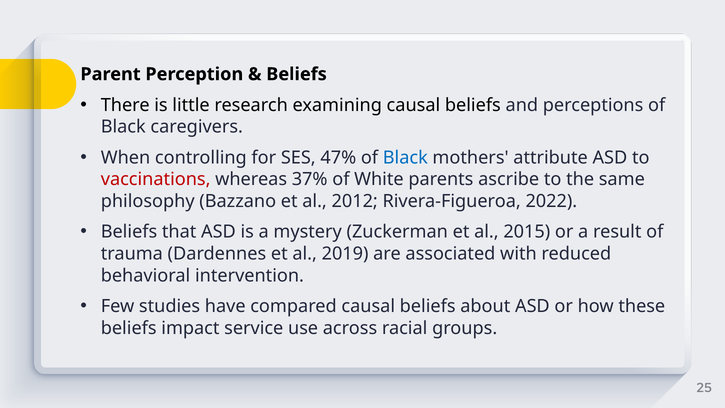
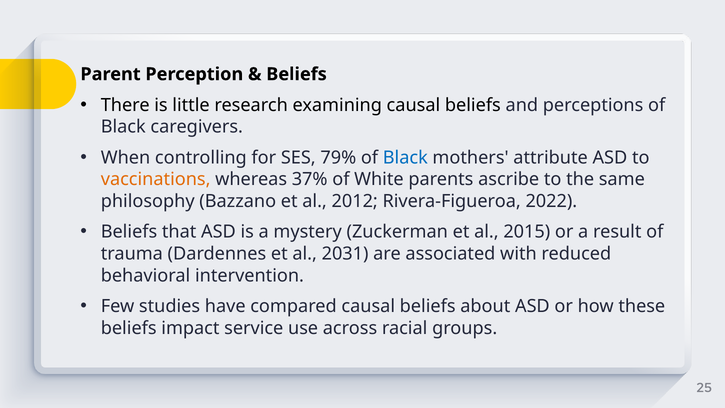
47%: 47% -> 79% (338, 158)
vaccinations colour: red -> orange (156, 179)
2019: 2019 -> 2031 (345, 254)
